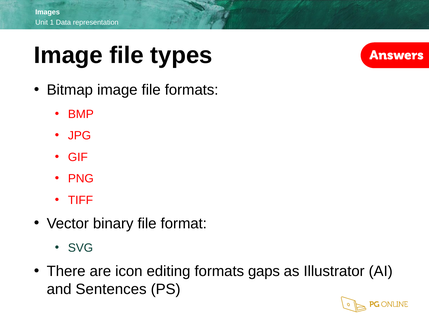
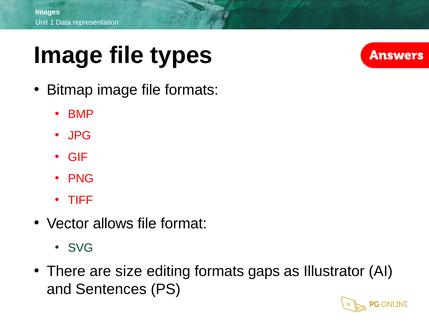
binary: binary -> allows (113, 223)
icon: icon -> size (129, 271)
